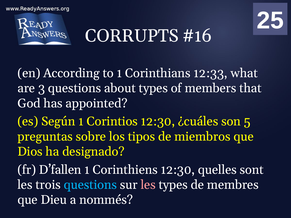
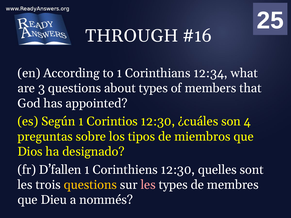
CORRUPTS: CORRUPTS -> THROUGH (132, 36)
12:33: 12:33 -> 12:34 (210, 73)
5: 5 -> 4 (247, 122)
questions colour: light blue -> yellow (90, 185)
